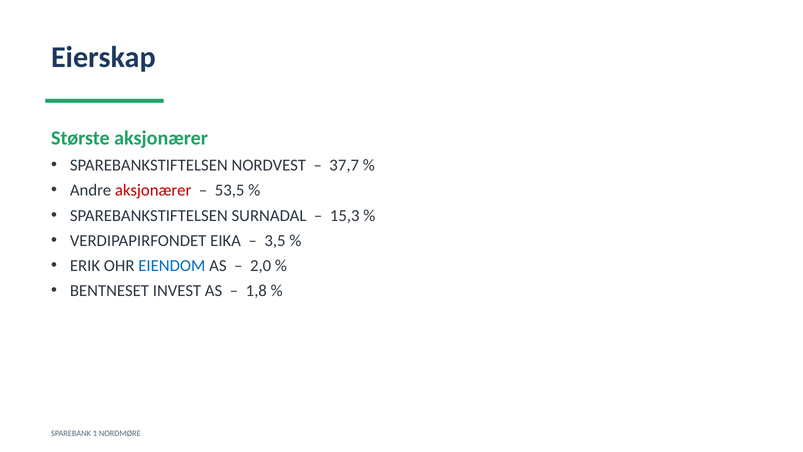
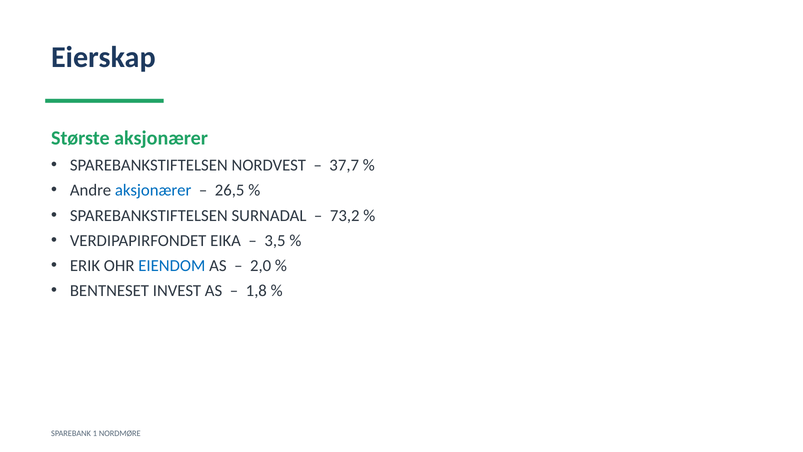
aksjonærer colour: red -> blue (153, 190)
53,5: 53,5 -> 26,5 (230, 190)
15,3: 15,3 -> 73,2 (345, 215)
